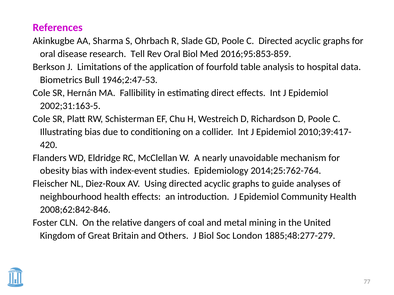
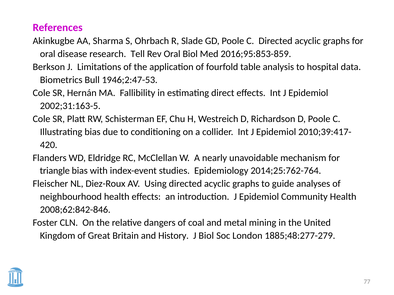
obesity: obesity -> triangle (55, 171)
Others: Others -> History (174, 236)
